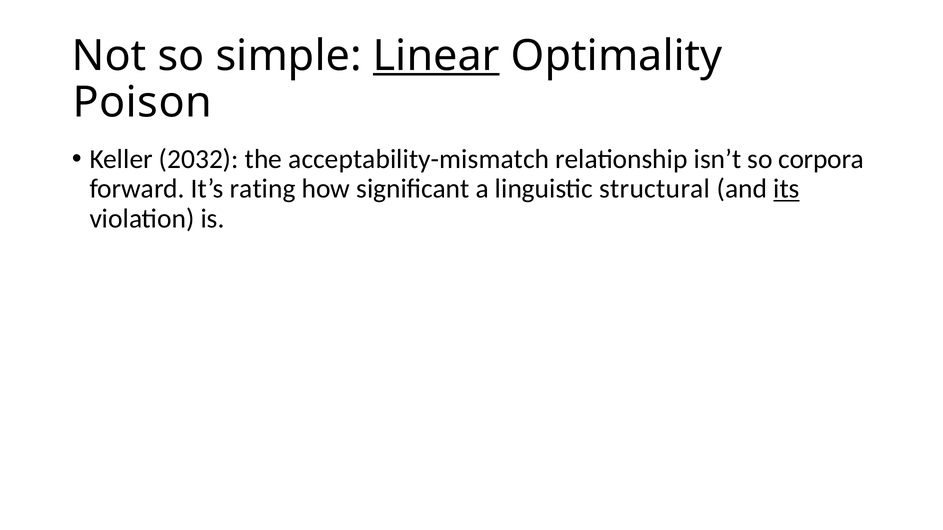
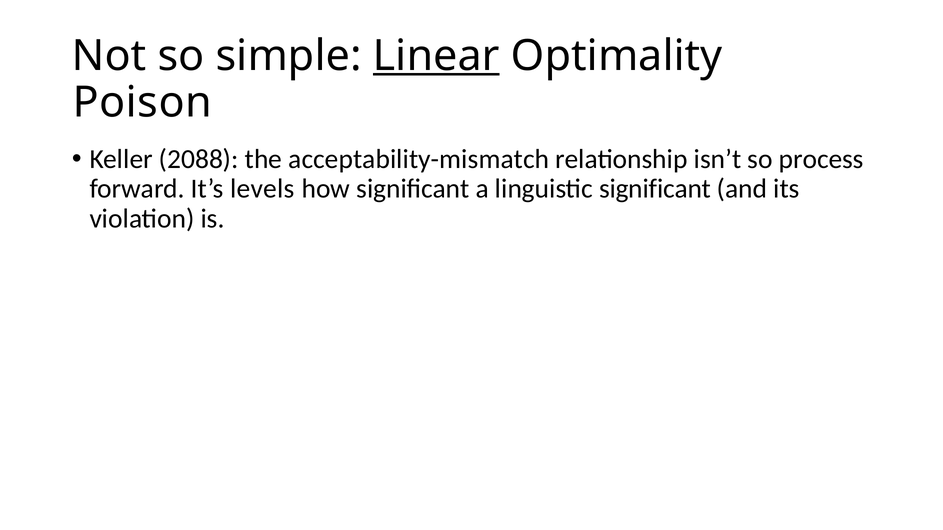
2032: 2032 -> 2088 (199, 159)
corpora: corpora -> process (821, 159)
rating: rating -> levels (262, 189)
linguistic structural: structural -> significant (655, 189)
its underline: present -> none (787, 189)
